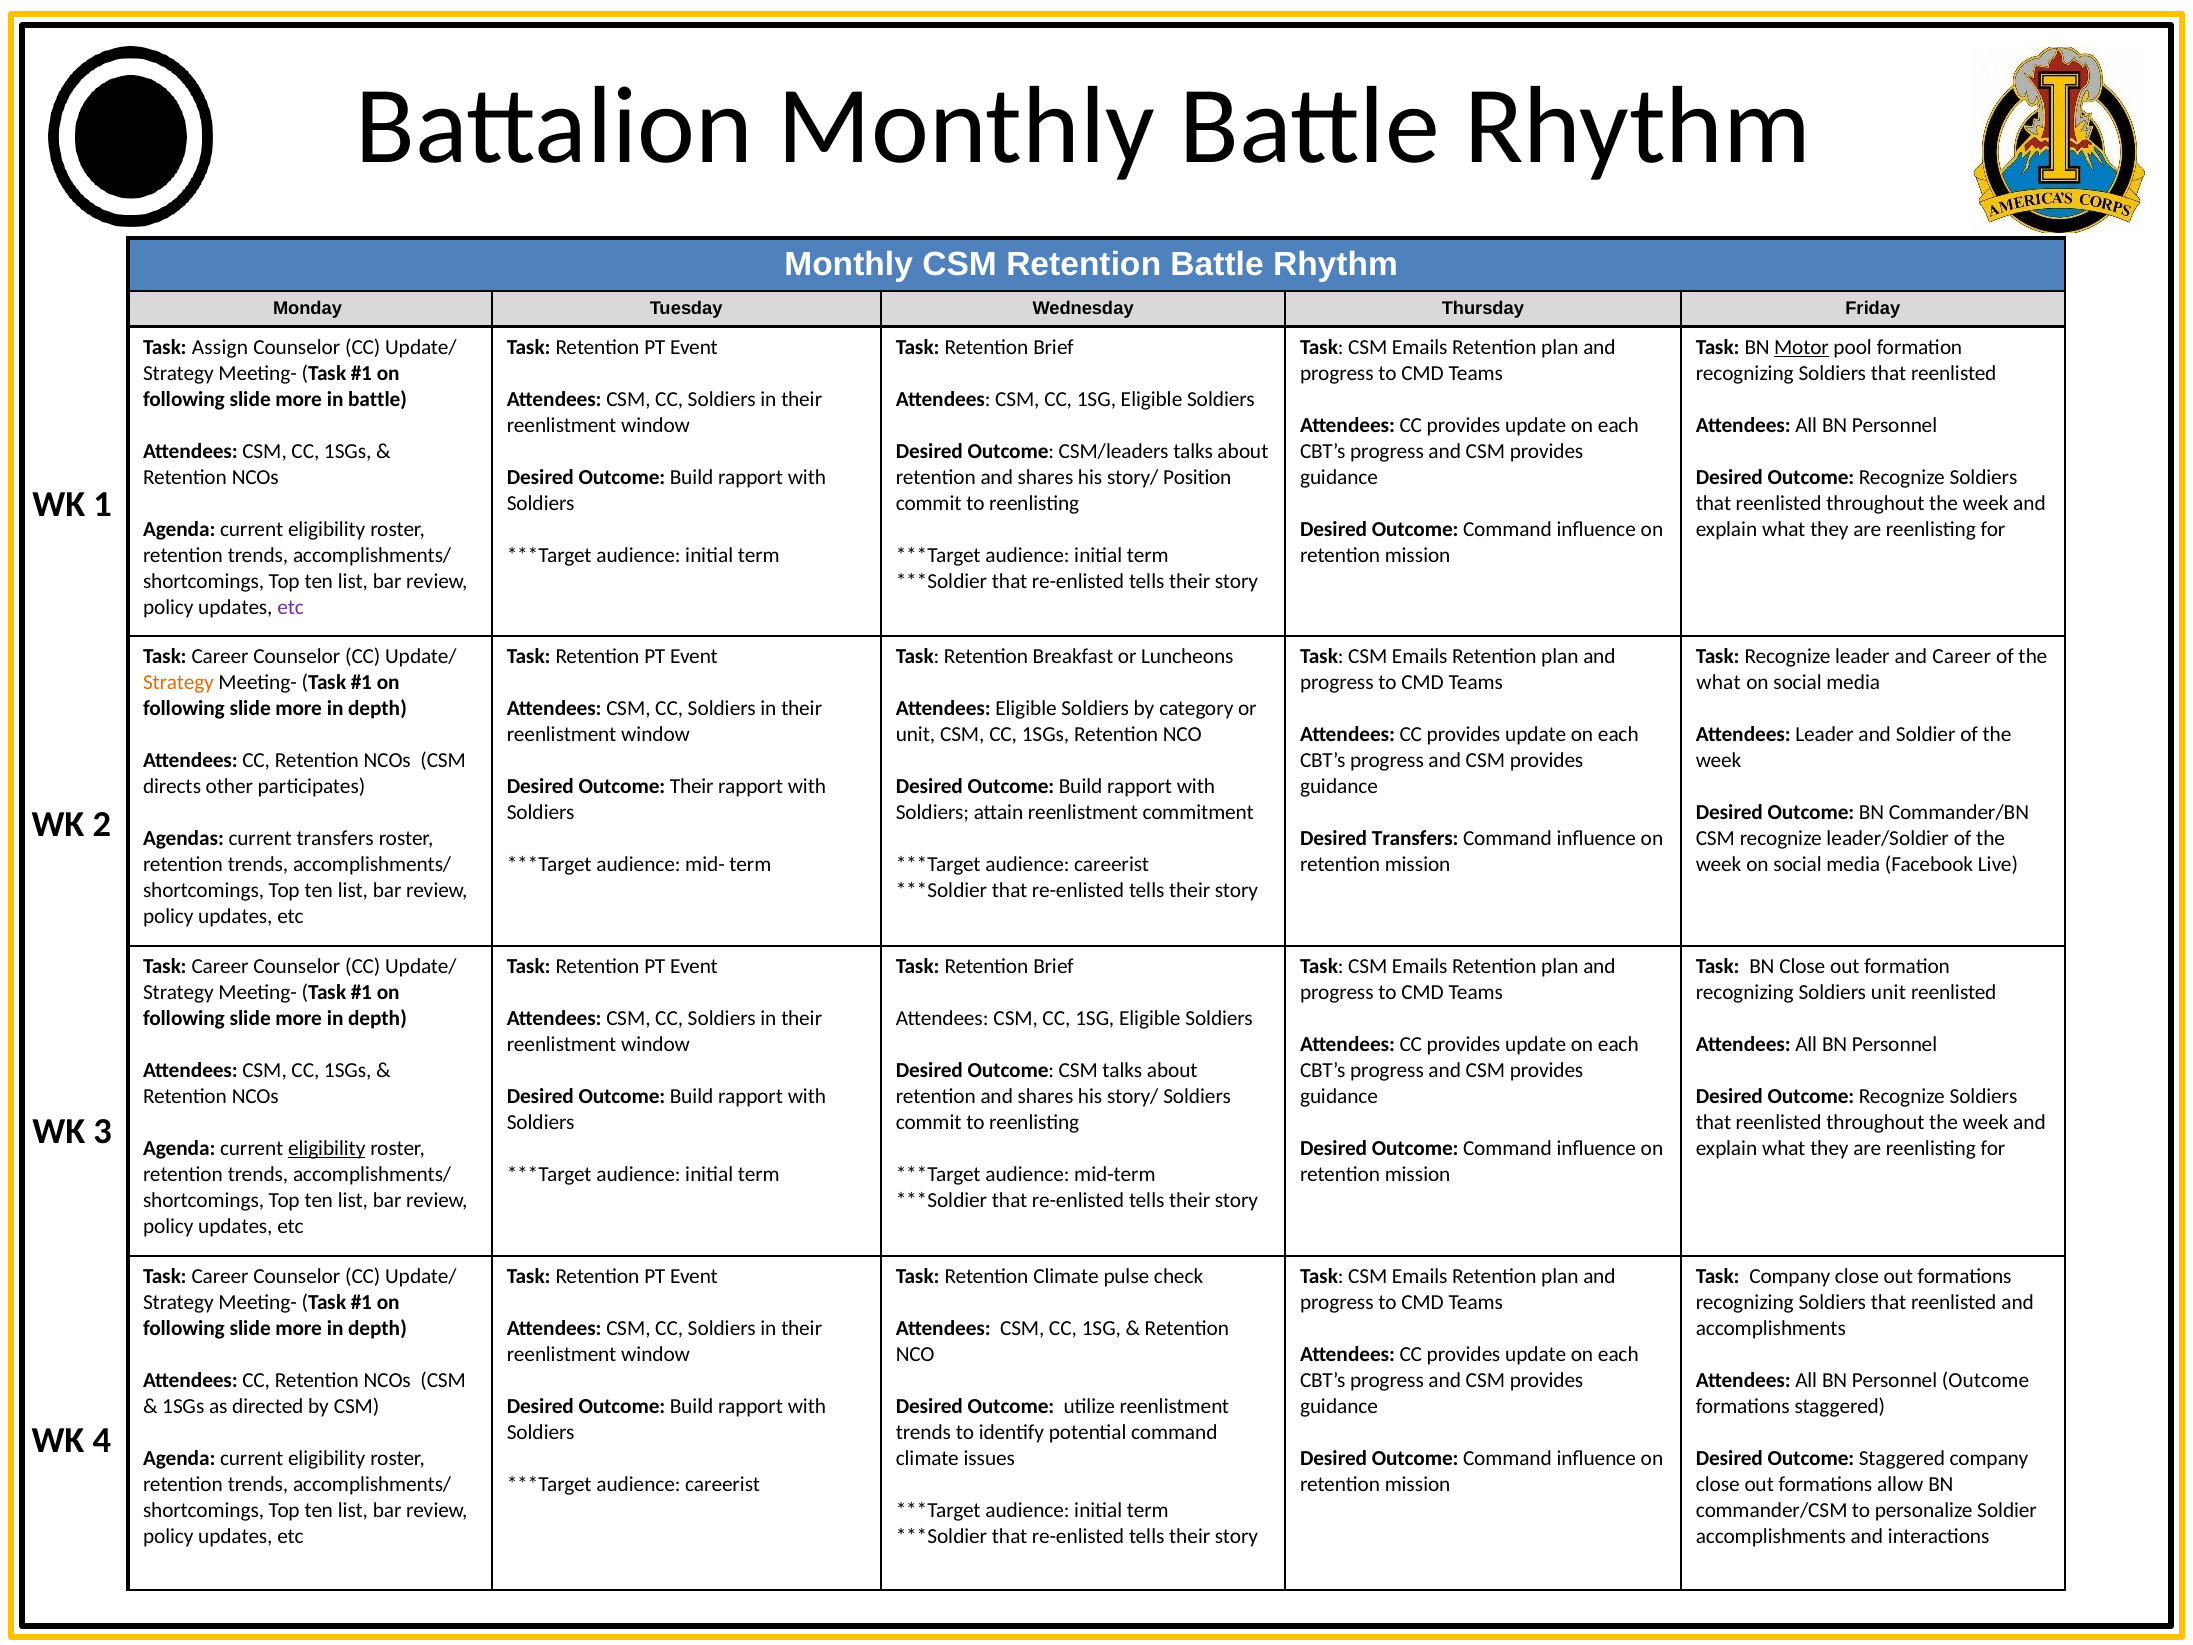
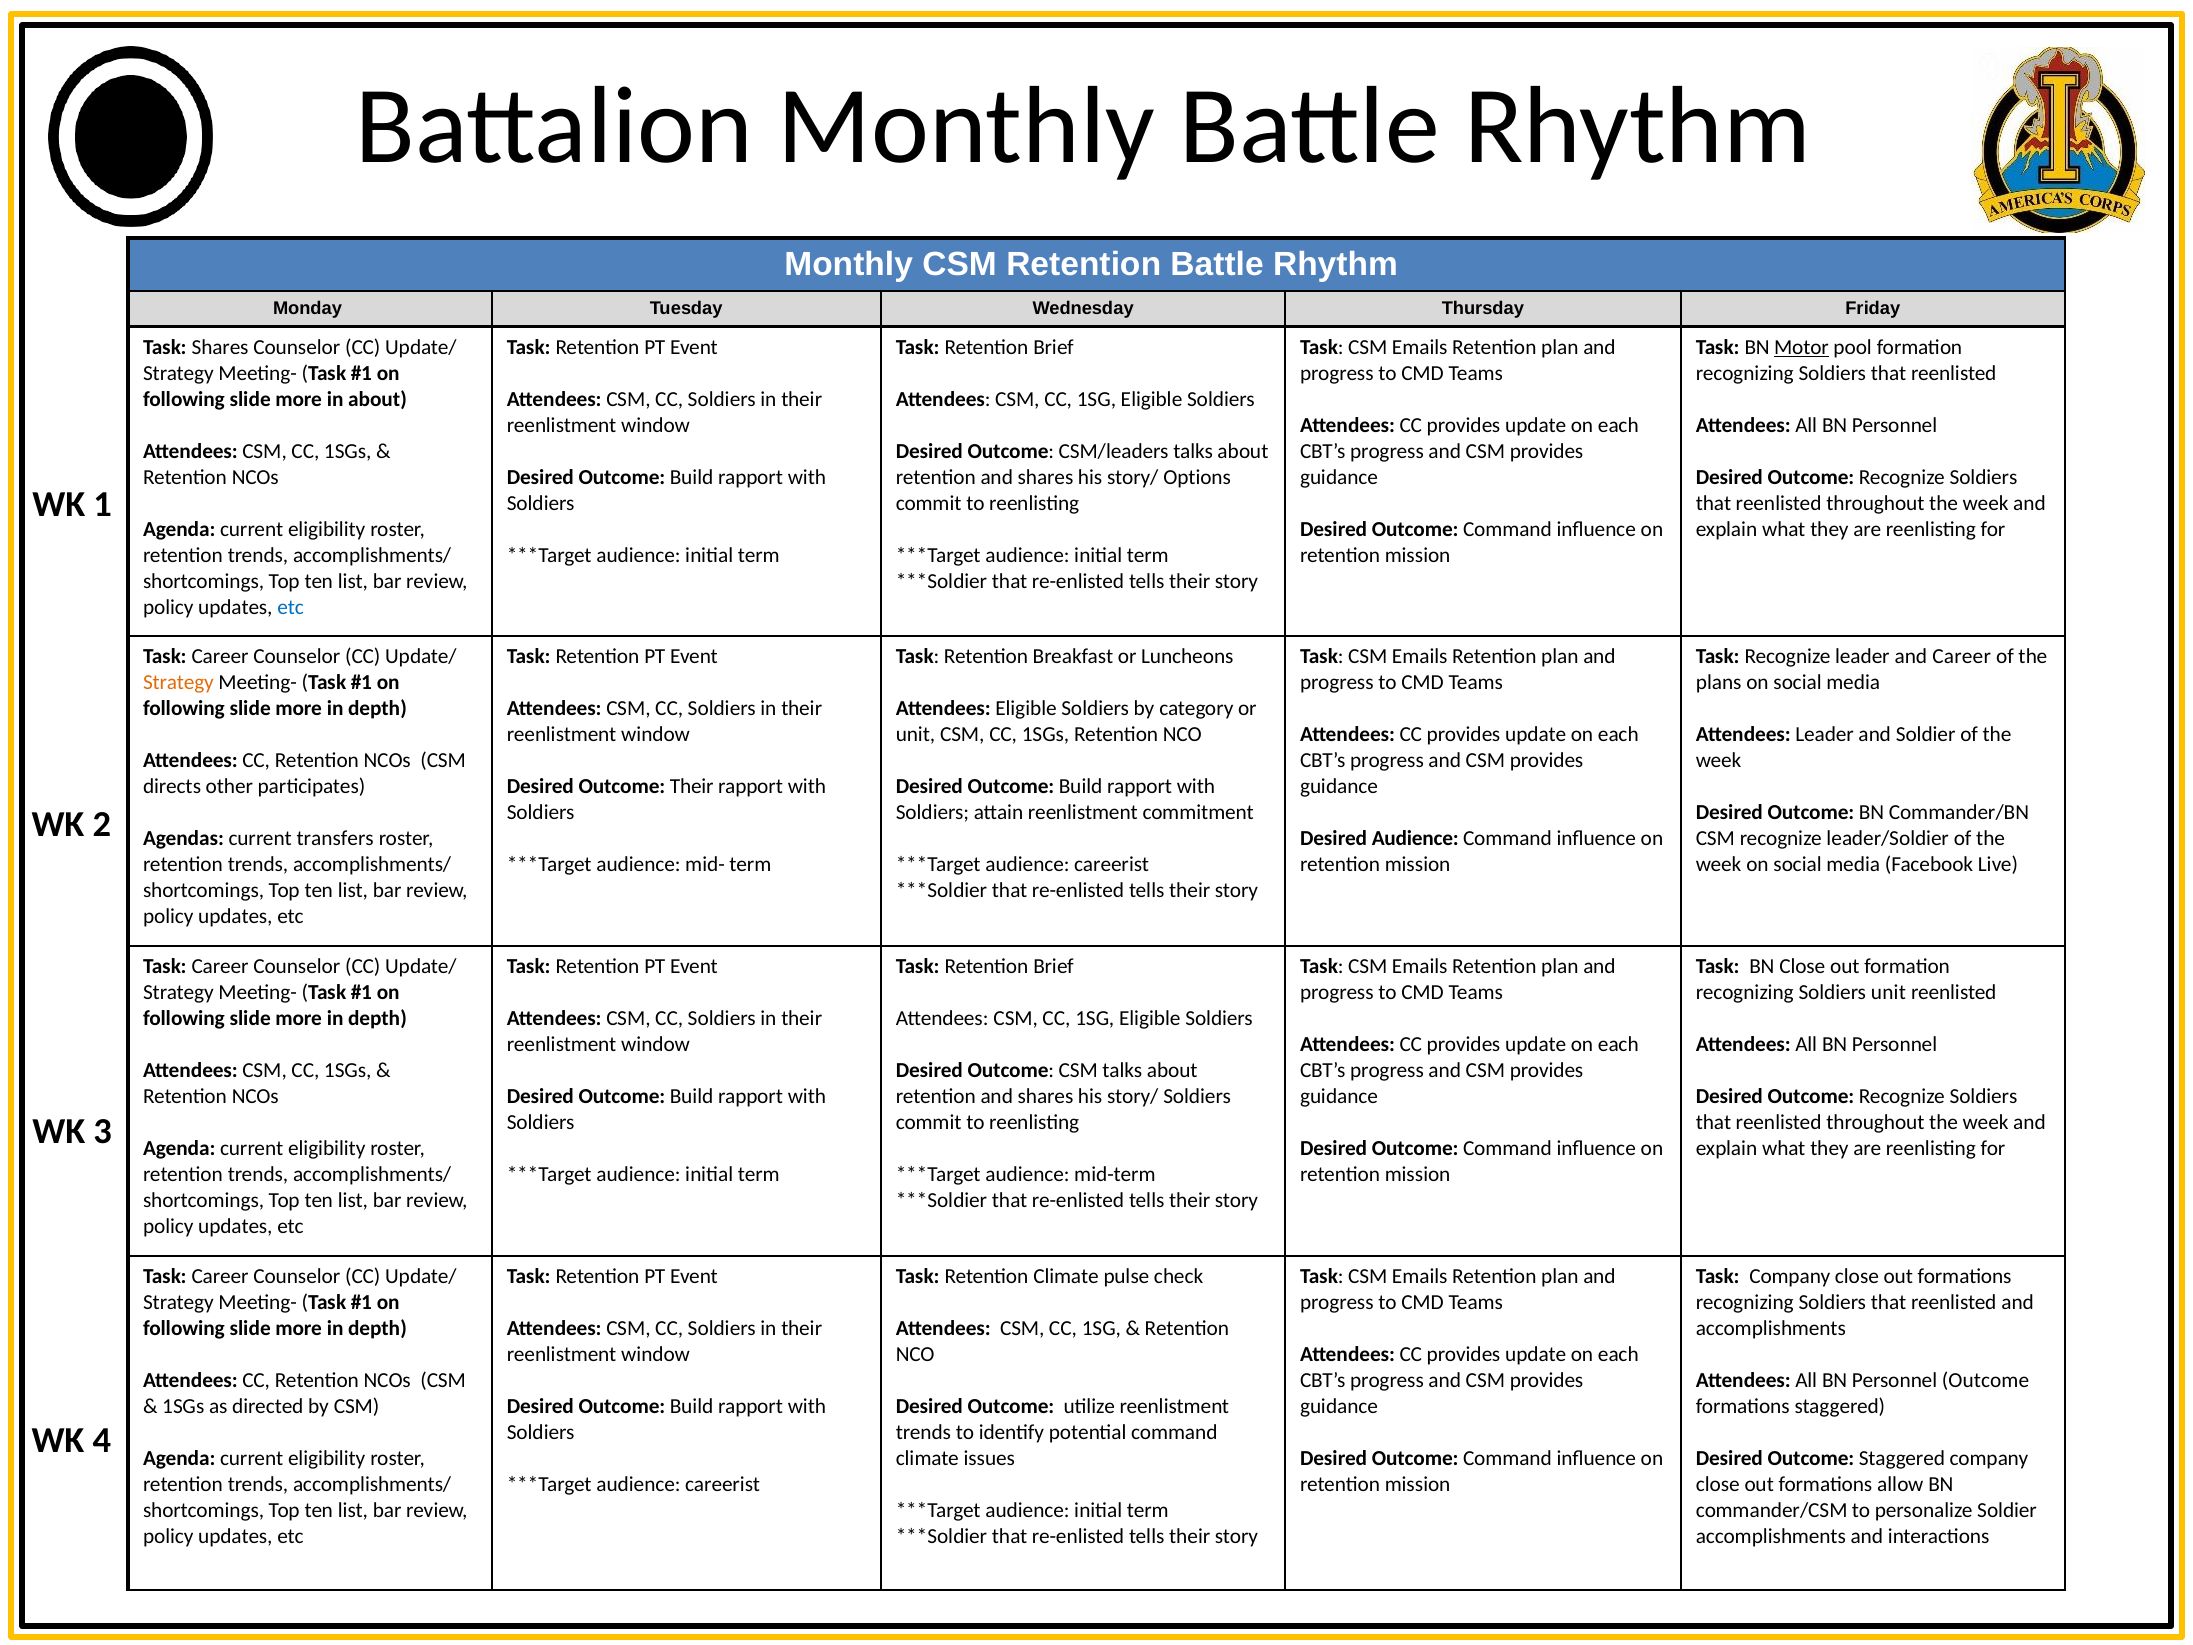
Task Assign: Assign -> Shares (220, 347)
in battle: battle -> about (378, 399)
Position: Position -> Options (1197, 477)
etc colour: purple -> blue (291, 607)
what: what -> plans (1719, 683)
Desired Transfers: Transfers -> Audience (1415, 839)
eligibility underline: present -> none (327, 1148)
